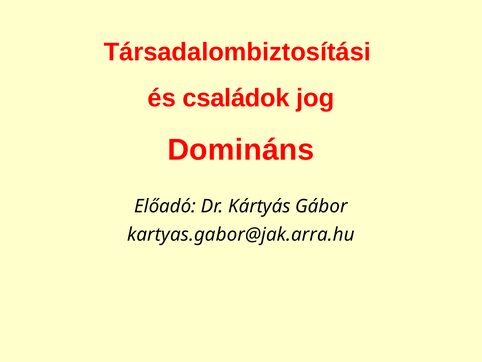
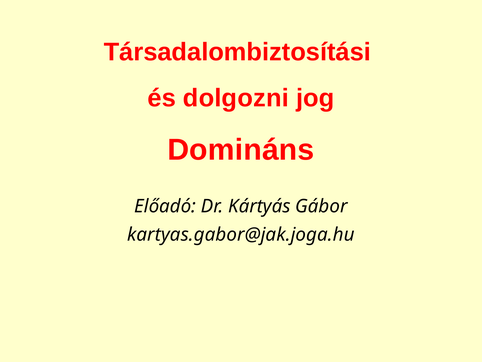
családok: családok -> dolgozni (236, 98)
kartyas.gabor@jak.arra.hu: kartyas.gabor@jak.arra.hu -> kartyas.gabor@jak.joga.hu (241, 234)
